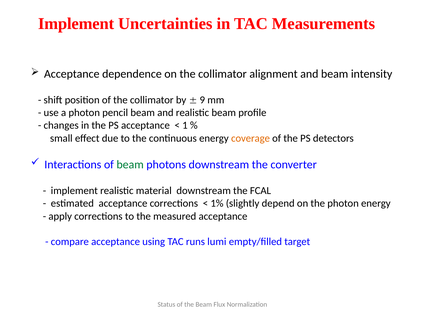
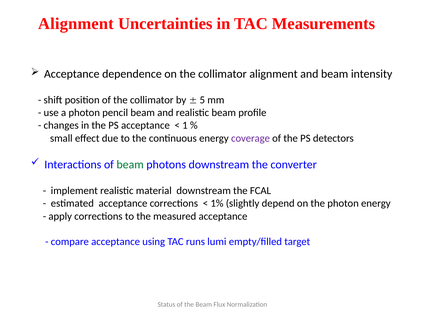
Implement: Implement -> Alignment (76, 24)
9: 9 -> 5 (202, 100)
coverage colour: orange -> purple (250, 138)
